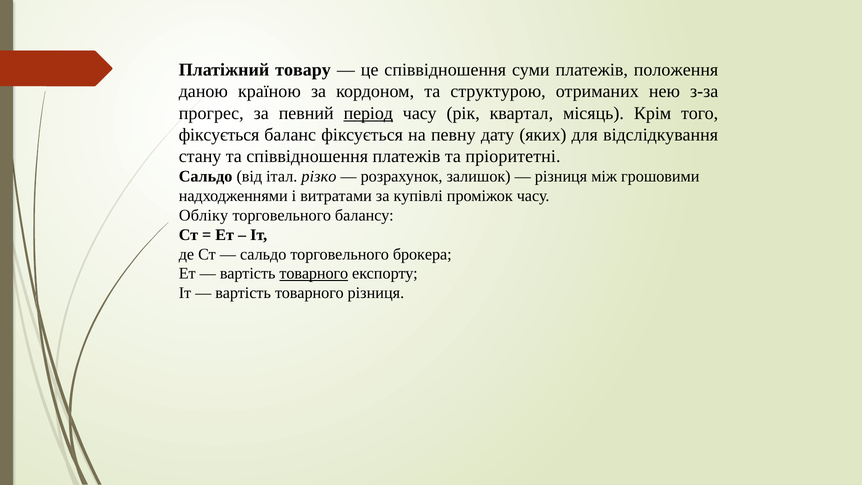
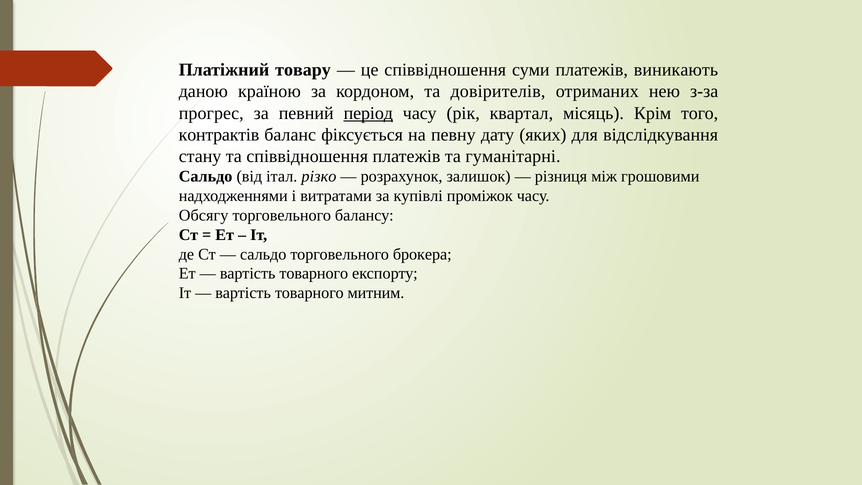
положення: положення -> виникають (676, 70)
структурою: структурою -> довірителів (498, 92)
фіксується: фіксується -> контрактів (219, 135)
пріоритетні: пріоритетні -> гуманітарні (513, 156)
Обліку: Обліку -> Обсягу (204, 215)
товарного underline: present -> none (314, 274)
товарного різниця: різниця -> митним (376, 293)
